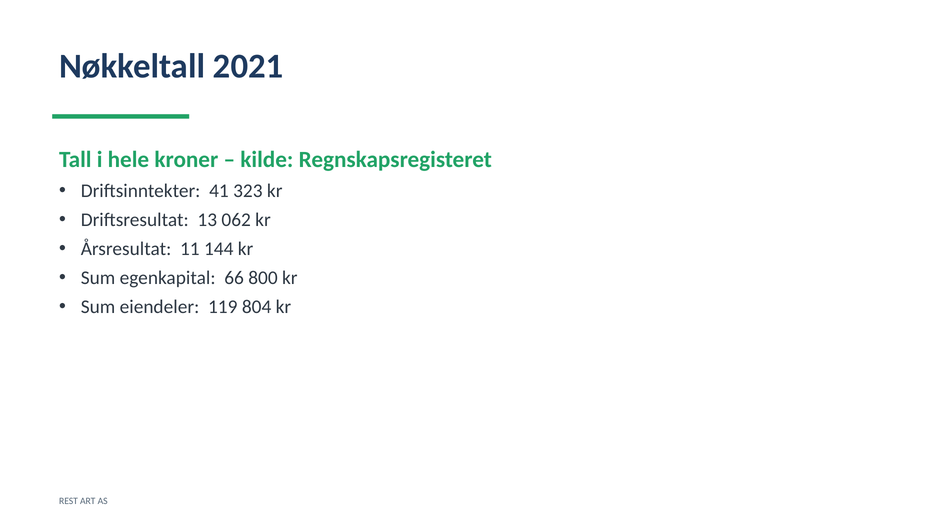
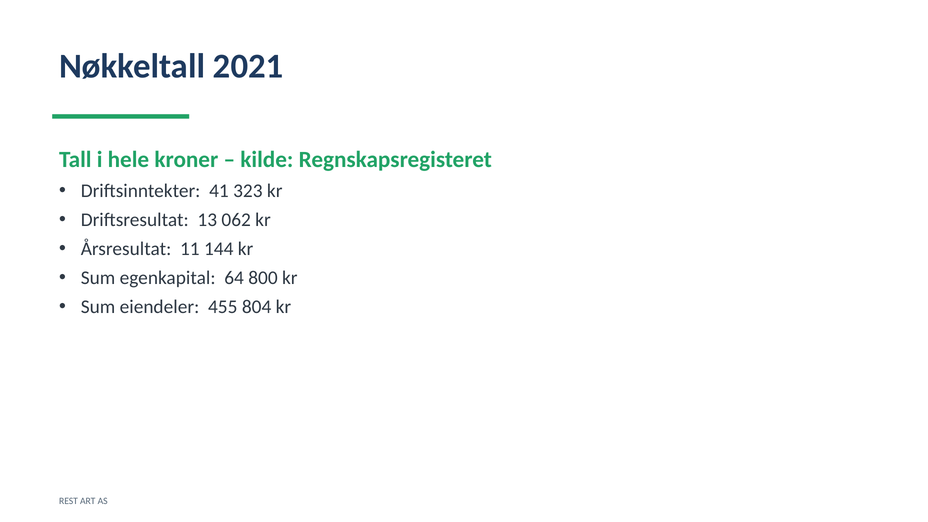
66: 66 -> 64 (234, 278)
119: 119 -> 455 (223, 307)
